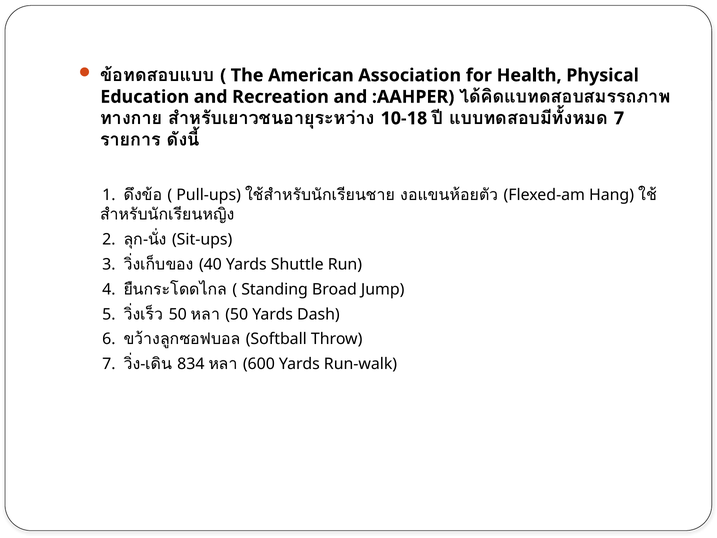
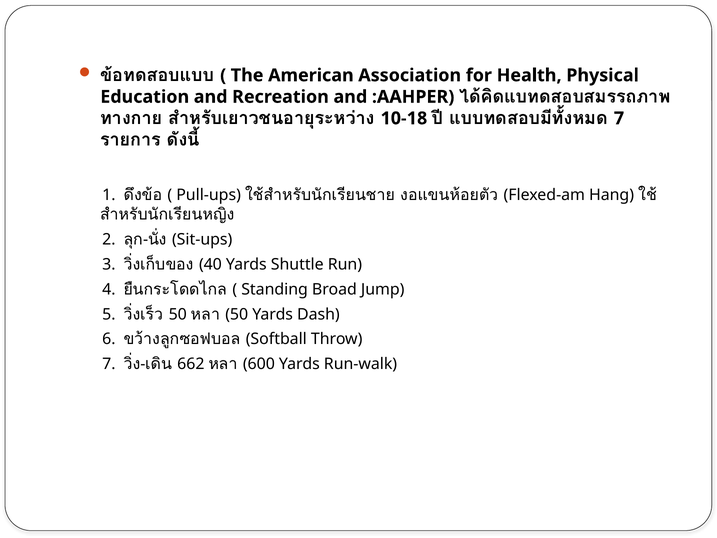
834: 834 -> 662 (191, 364)
